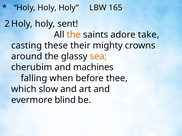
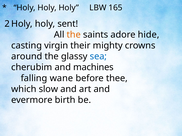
take: take -> hide (149, 35)
these: these -> virgin (56, 46)
sea colour: orange -> blue (98, 57)
when: when -> wane (61, 78)
blind: blind -> birth (65, 100)
